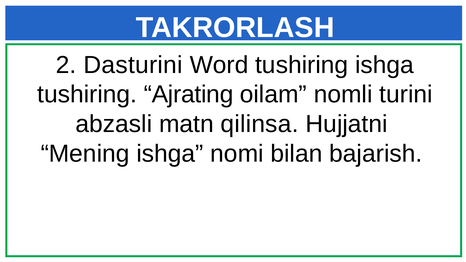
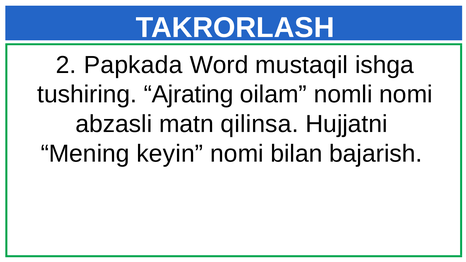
Dasturini: Dasturini -> Papkada (133, 65)
Word tushiring: tushiring -> mustaqil (302, 65)
nomli turini: turini -> nomi (406, 95)
Mening ishga: ishga -> keyin (170, 154)
